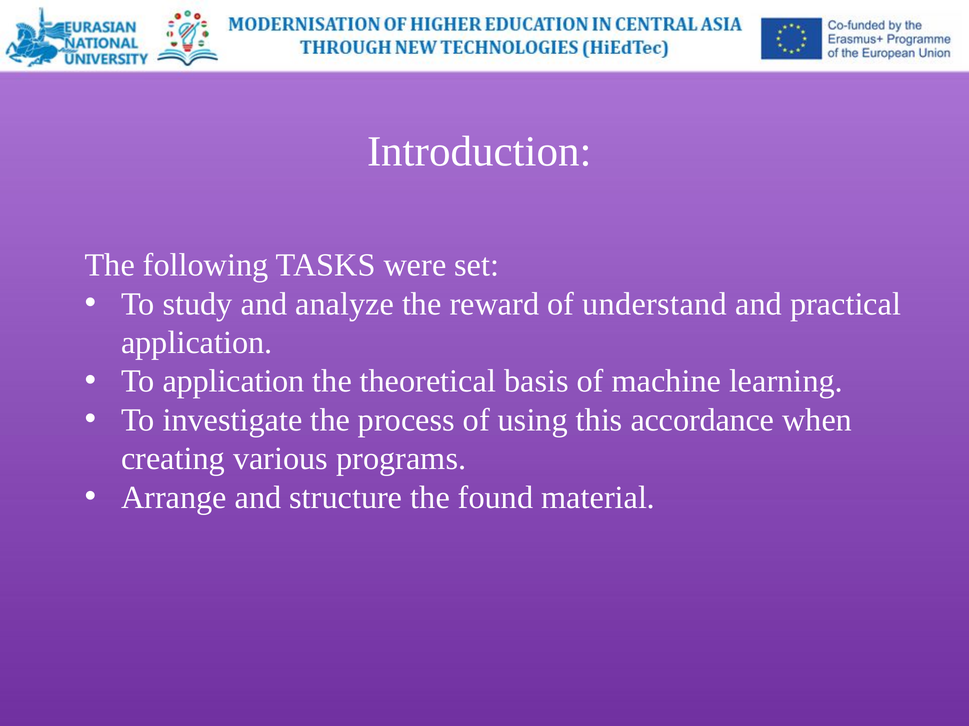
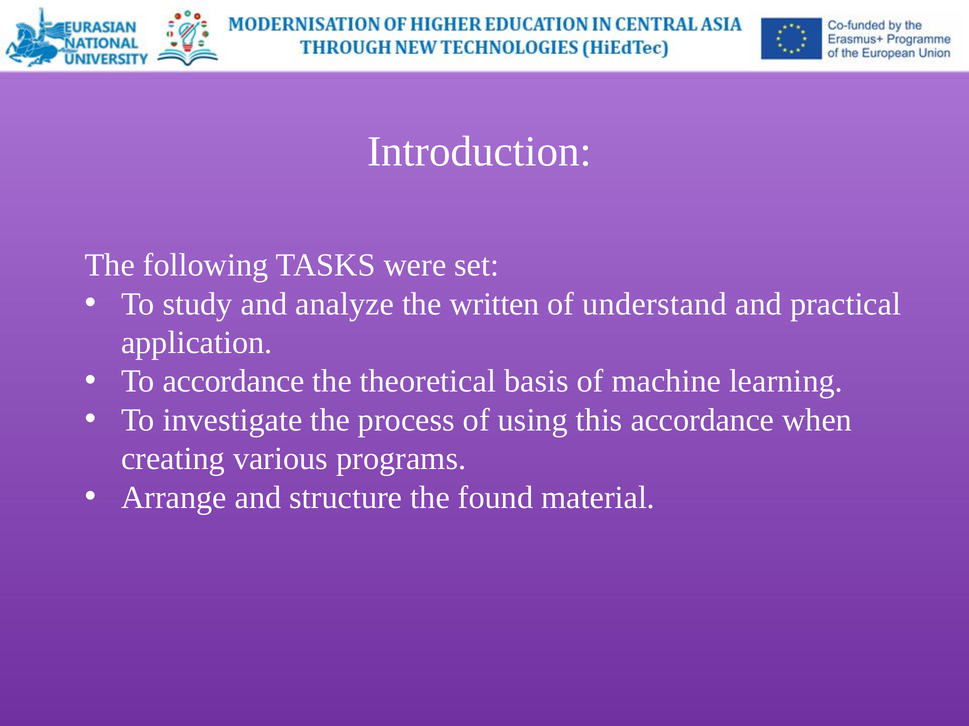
reward: reward -> written (494, 304)
To application: application -> accordance (234, 382)
